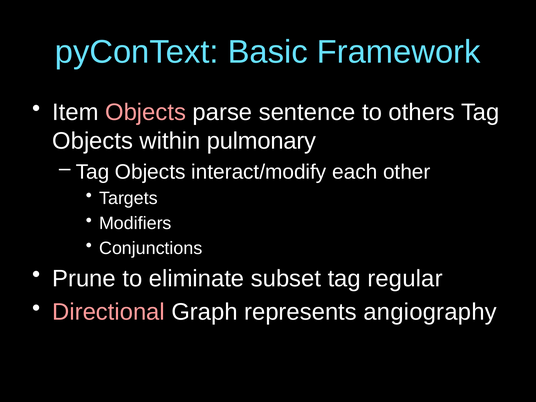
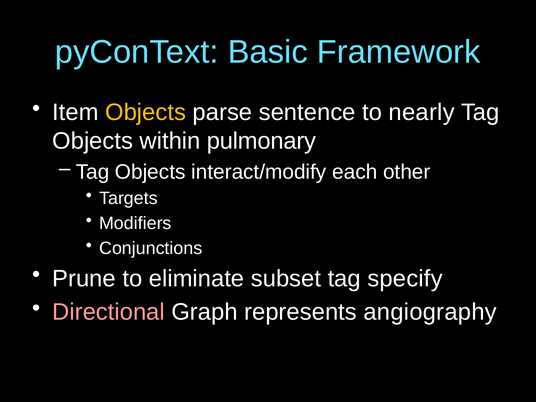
Objects colour: pink -> yellow (146, 112)
others: others -> nearly (422, 112)
regular: regular -> specify (405, 279)
